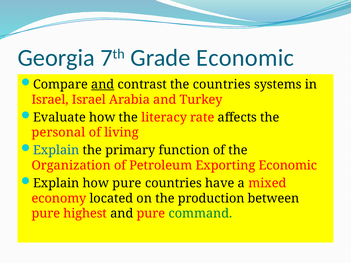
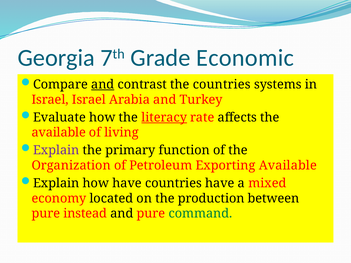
literacy underline: none -> present (164, 117)
personal: personal -> available (59, 133)
Explain colour: blue -> purple (56, 150)
Exporting Economic: Economic -> Available (288, 166)
how pure: pure -> have (127, 183)
highest: highest -> instead (85, 214)
